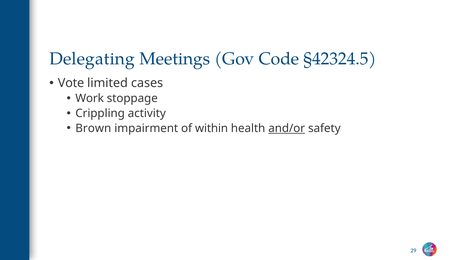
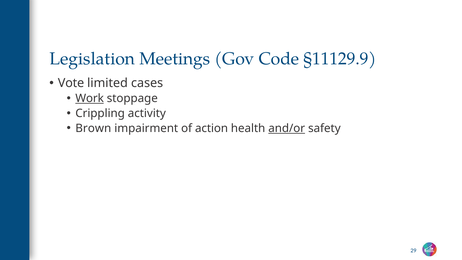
Delegating: Delegating -> Legislation (92, 59)
§42324.5: §42324.5 -> §11129.9 (340, 59)
Work underline: none -> present (90, 98)
within: within -> action (212, 128)
